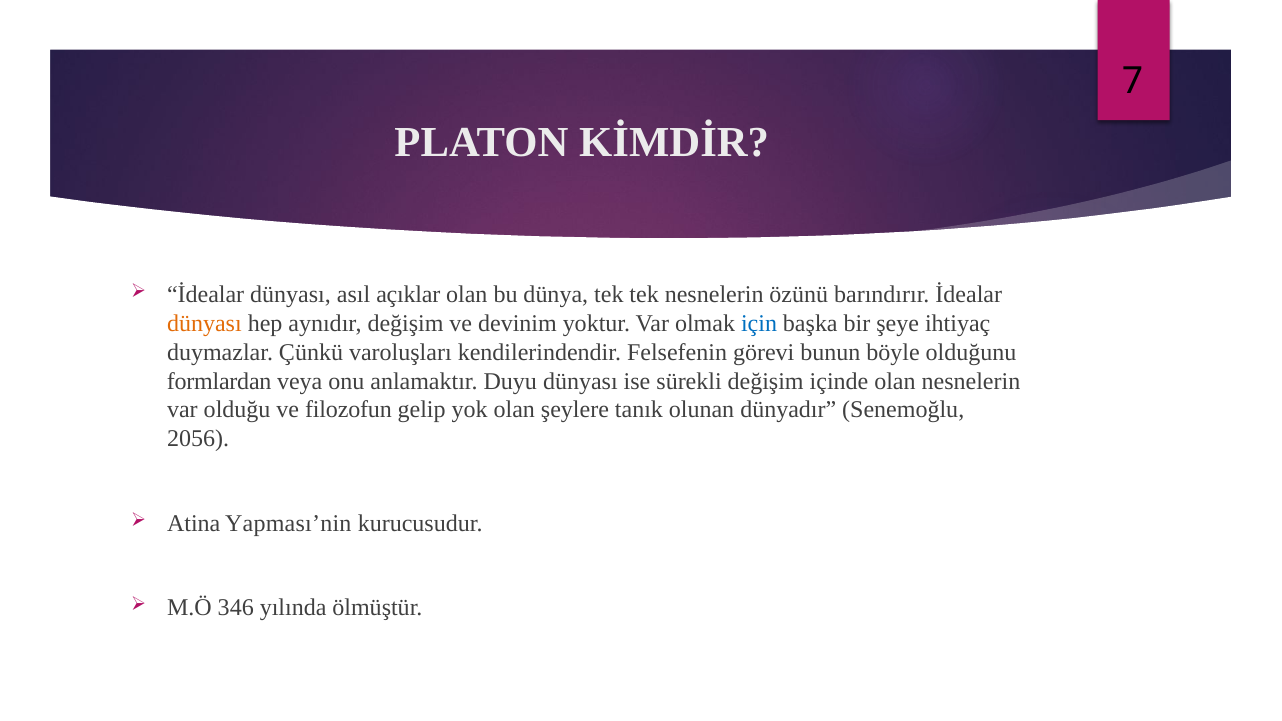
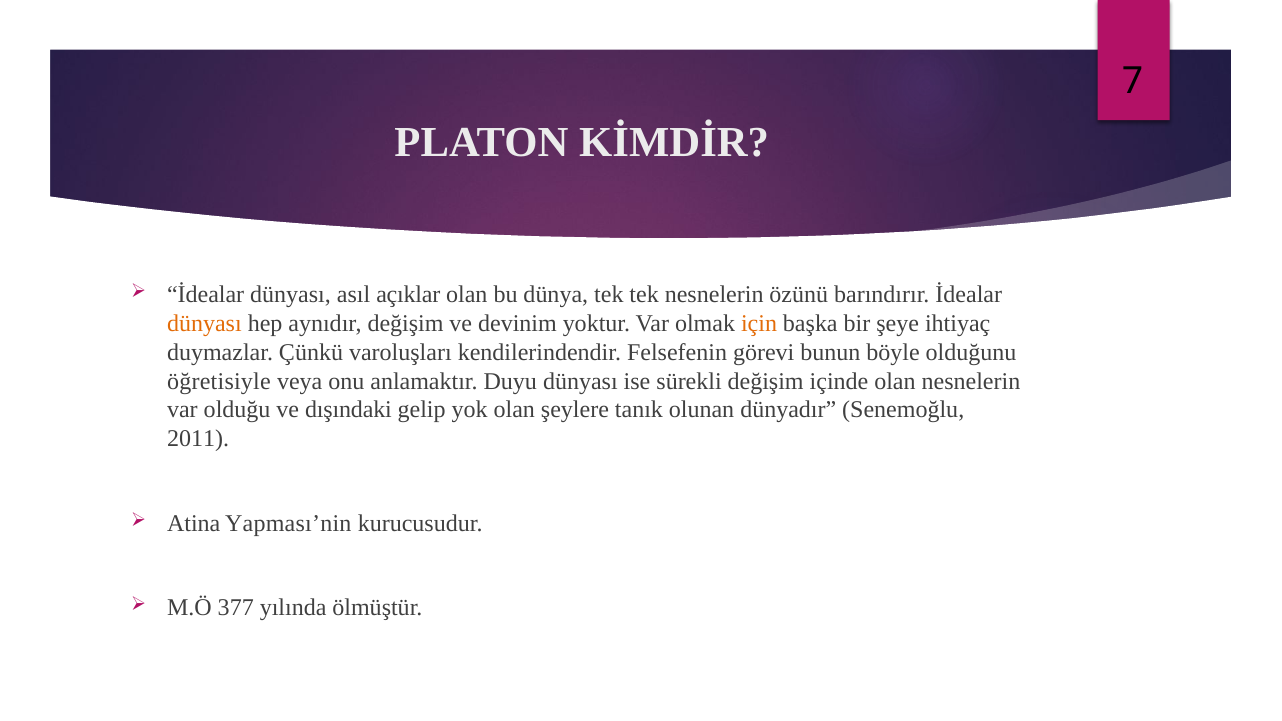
için colour: blue -> orange (759, 324)
formlardan: formlardan -> öğretisiyle (219, 381)
filozofun: filozofun -> dışındaki (348, 410)
2056: 2056 -> 2011 (198, 439)
346: 346 -> 377 (236, 608)
